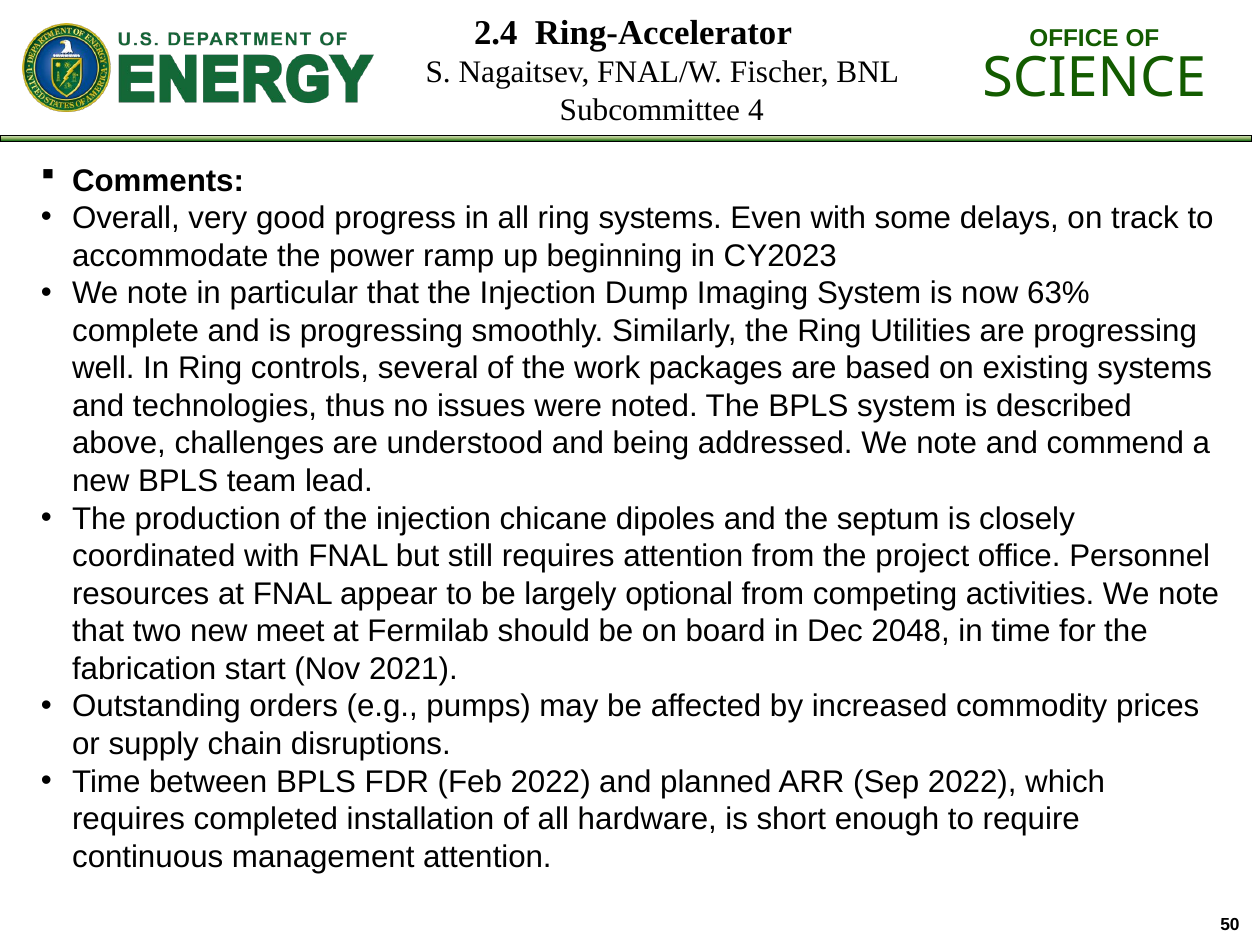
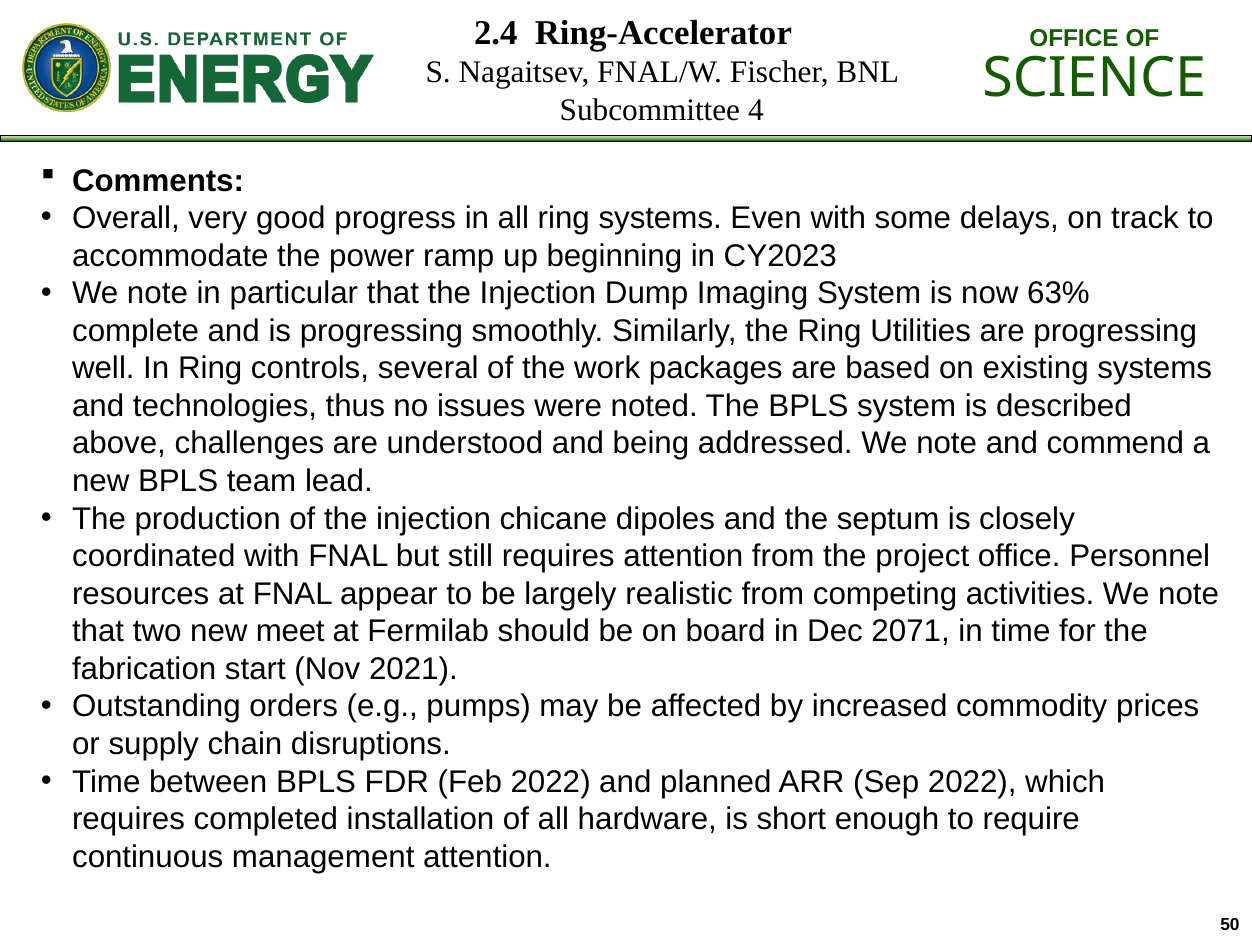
optional: optional -> realistic (679, 594)
2048: 2048 -> 2071 (911, 631)
